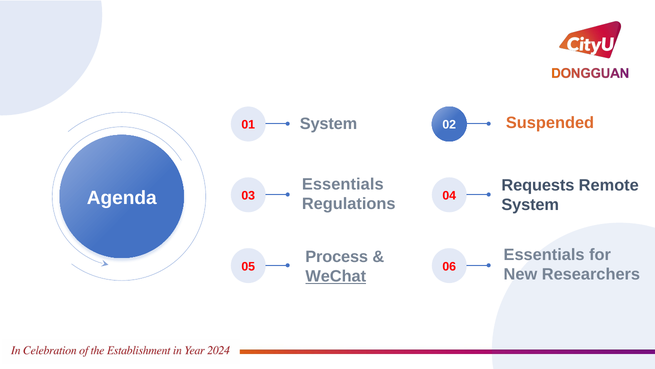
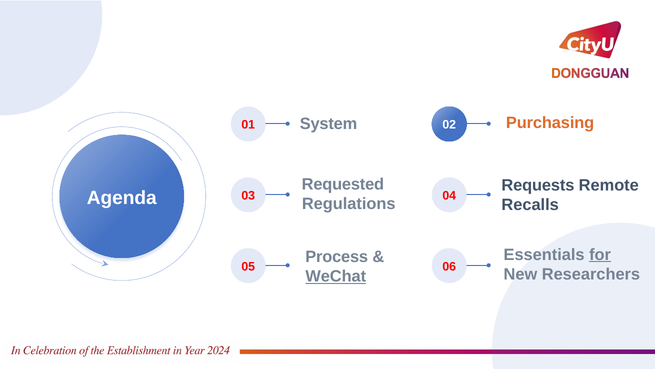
Suspended: Suspended -> Purchasing (550, 123)
Essentials: Essentials -> Requested (343, 184)
System: System -> Recalls (530, 205)
for underline: none -> present (600, 254)
